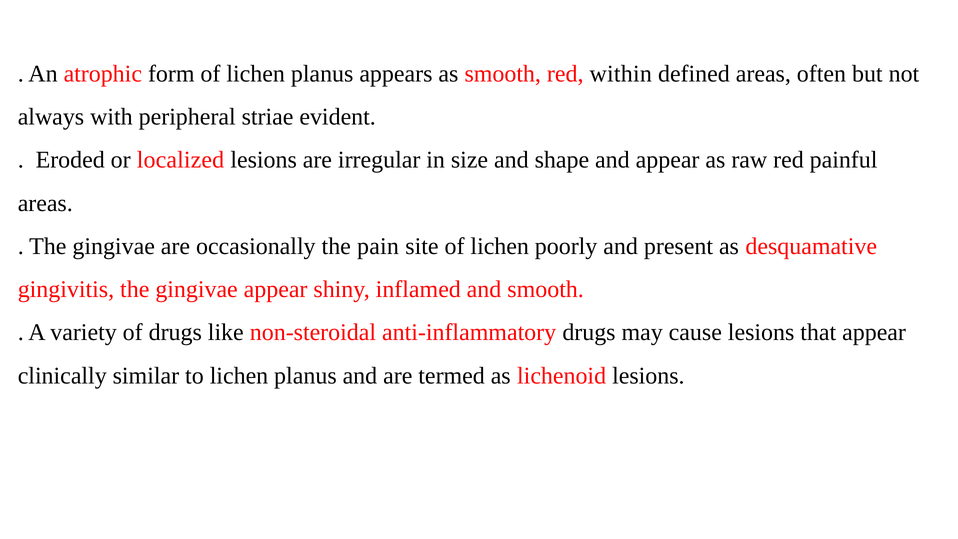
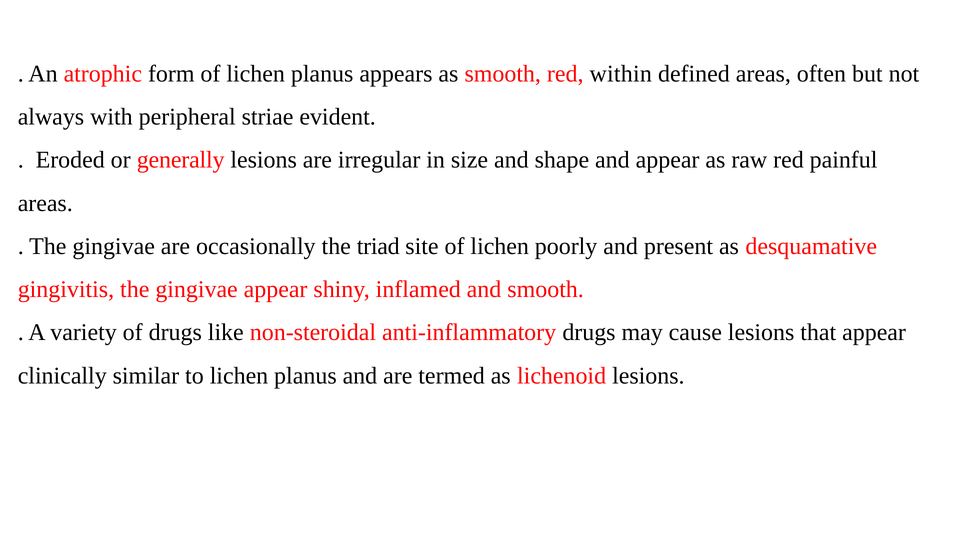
localized: localized -> generally (181, 160)
pain: pain -> triad (378, 246)
